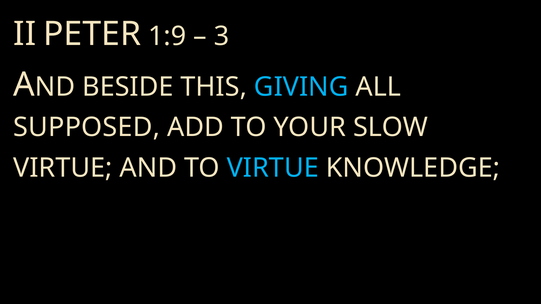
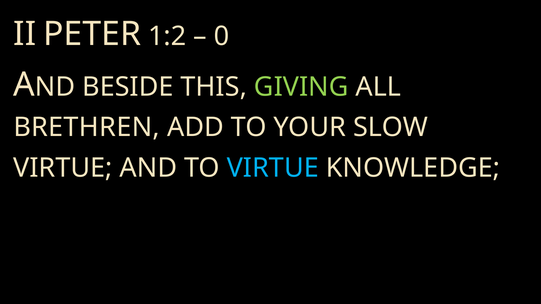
1:9: 1:9 -> 1:2 (167, 36)
3: 3 -> 0 (222, 36)
GIVING colour: light blue -> light green (301, 87)
SUPPOSED: SUPPOSED -> BRETHREN (87, 127)
